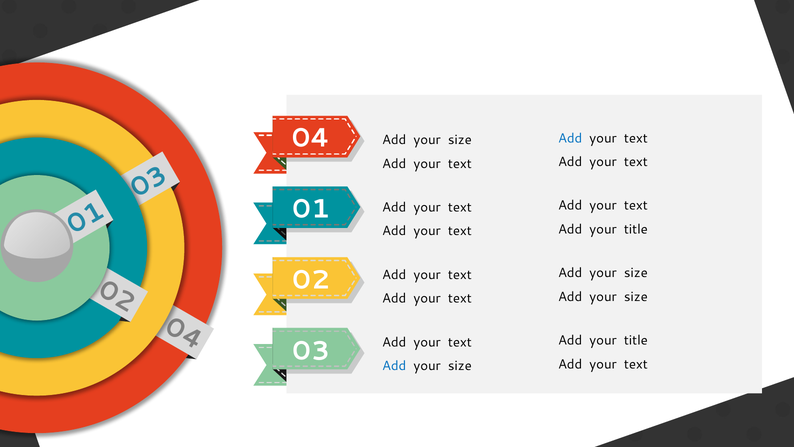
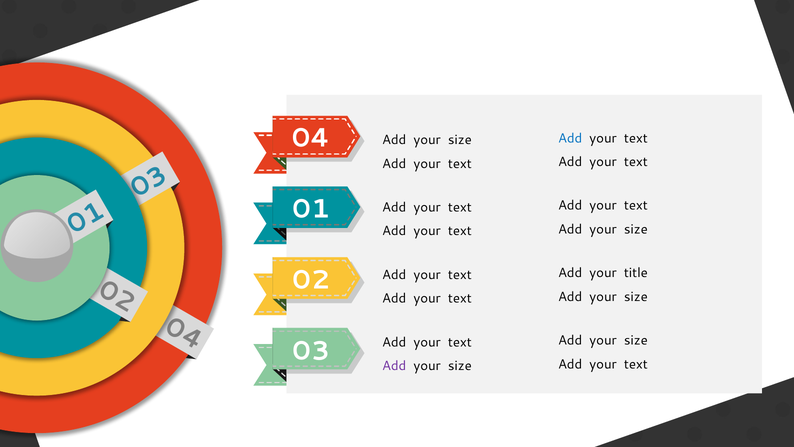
title: title -> size (636, 229)
size: size -> title (636, 273)
title: title -> size (636, 340)
Add colour: blue -> purple (394, 366)
